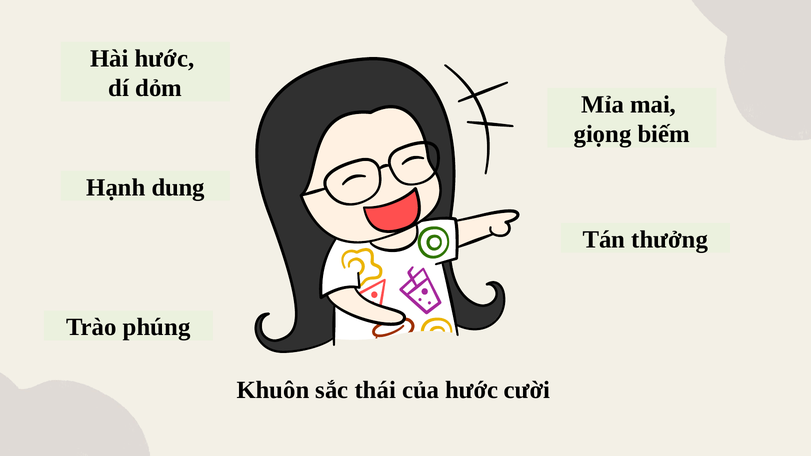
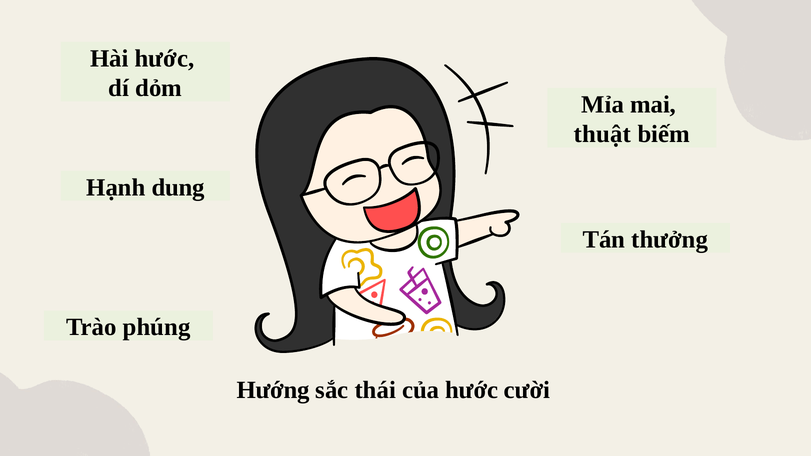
giọng: giọng -> thuật (602, 134)
Khuôn: Khuôn -> Hướng (273, 390)
